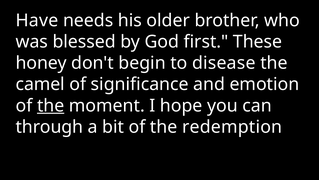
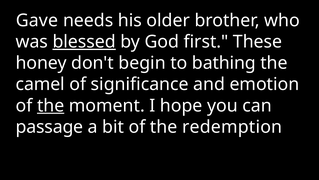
Have: Have -> Gave (37, 20)
blessed underline: none -> present (84, 42)
disease: disease -> bathing (224, 63)
through: through -> passage (49, 127)
